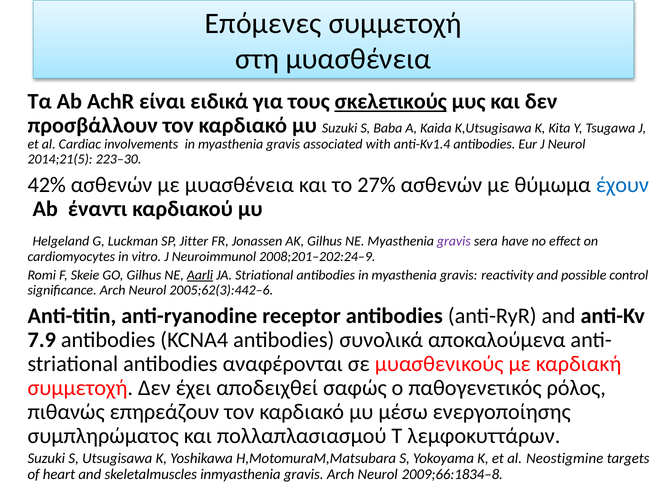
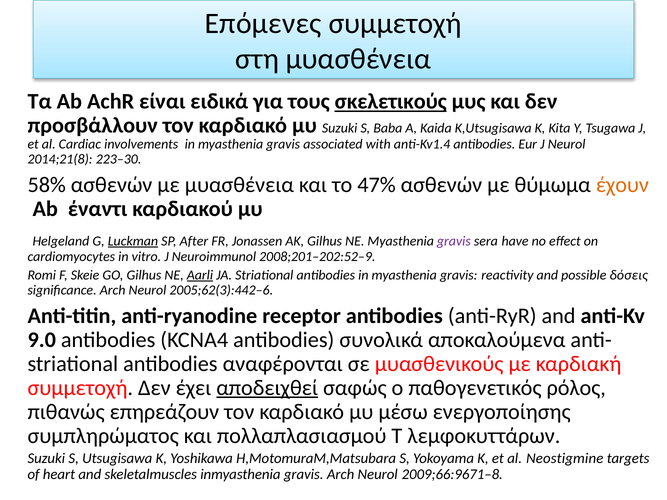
2014;21(5: 2014;21(5 -> 2014;21(8 (60, 159)
42%: 42% -> 58% (47, 185)
27%: 27% -> 47% (376, 185)
έχουν colour: blue -> orange (622, 185)
Luckman underline: none -> present (133, 241)
Jitter: Jitter -> After (194, 241)
2008;201–202:24–9: 2008;201–202:24–9 -> 2008;201–202:52–9 (317, 257)
control: control -> δόσεις (629, 275)
7.9: 7.9 -> 9.0 (42, 340)
αποδειχθεί underline: none -> present (267, 388)
2009;66:1834–8: 2009;66:1834–8 -> 2009;66:9671–8 (452, 475)
